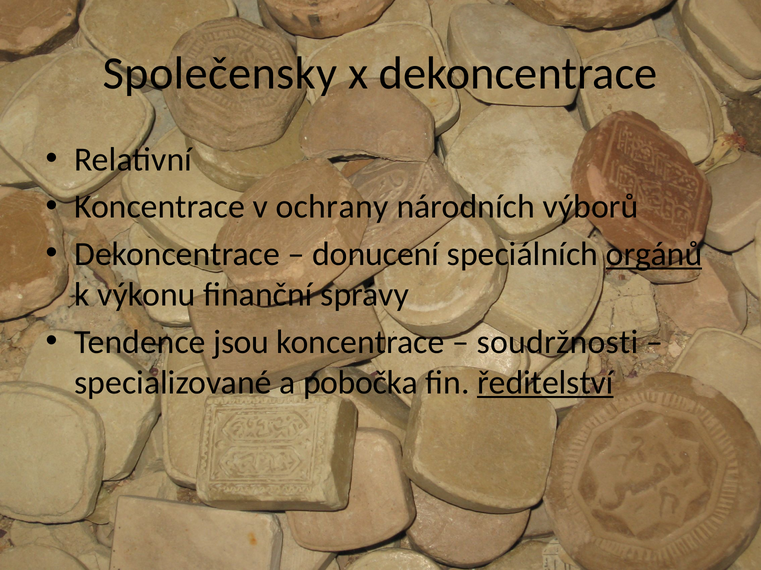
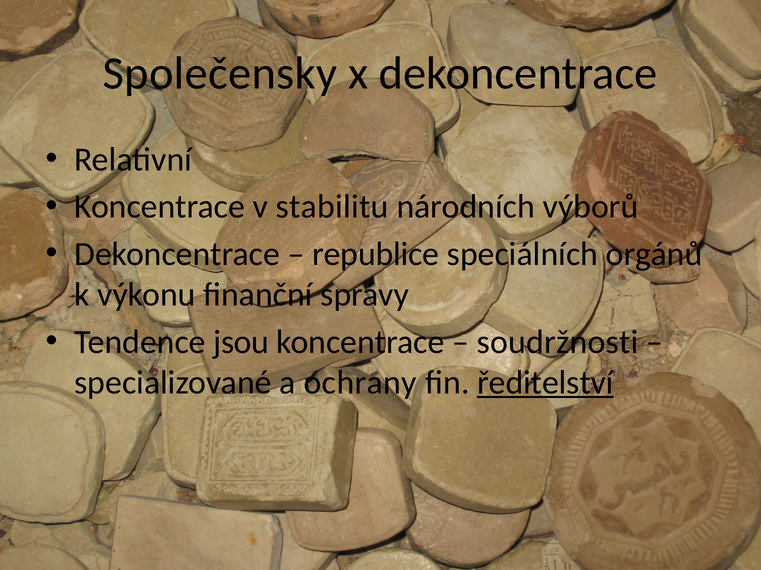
ochrany: ochrany -> stabilitu (332, 207)
donucení: donucení -> republice (376, 254)
orgánů underline: present -> none (654, 254)
pobočka: pobočka -> ochrany (360, 383)
